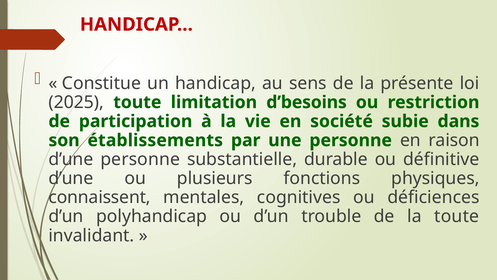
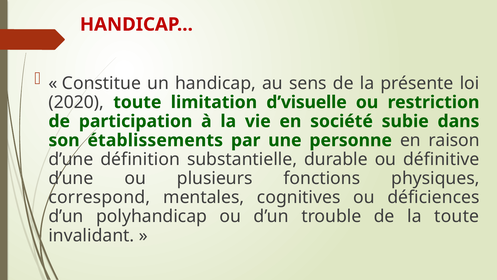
2025: 2025 -> 2020 (76, 102)
d’besoins: d’besoins -> d’visuelle (307, 102)
d’une personne: personne -> définition (140, 159)
connaissent: connaissent -> correspond (99, 197)
